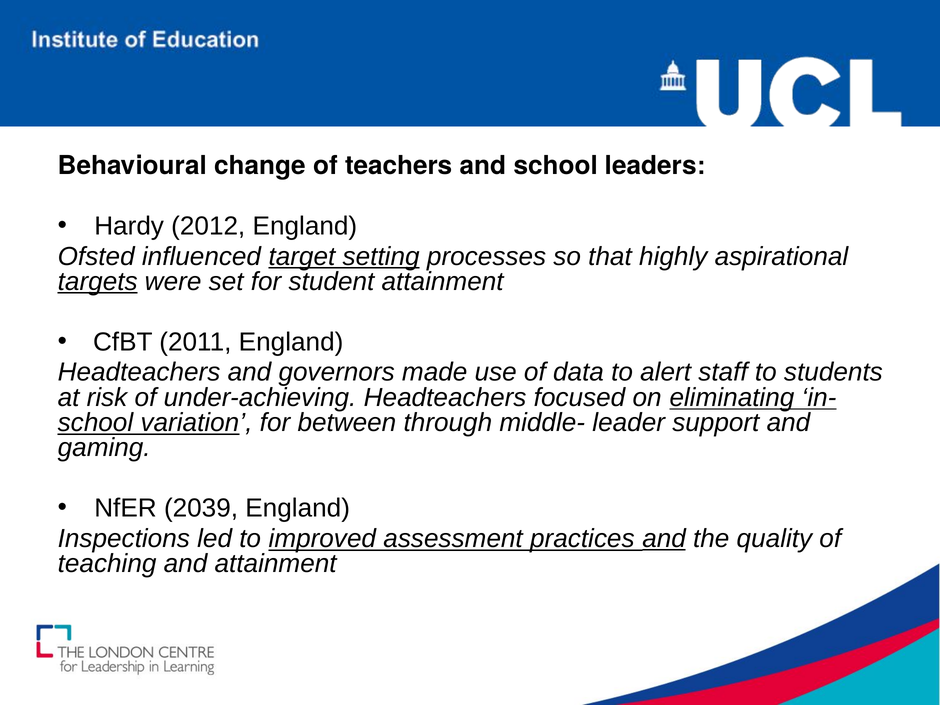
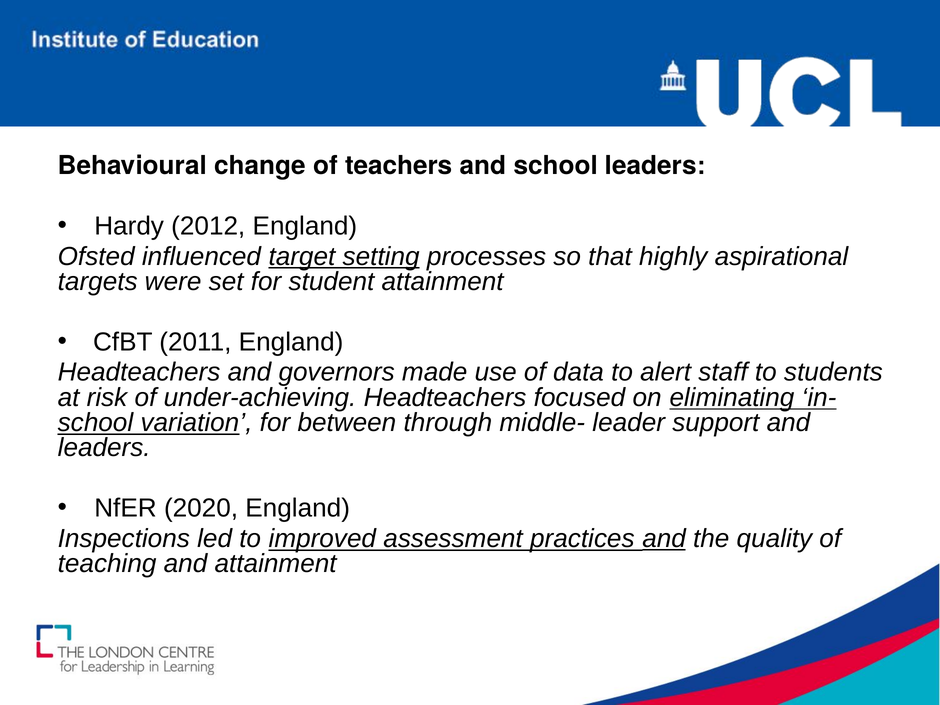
targets underline: present -> none (98, 281)
gaming: gaming -> leaders (104, 448)
2039: 2039 -> 2020 (201, 508)
